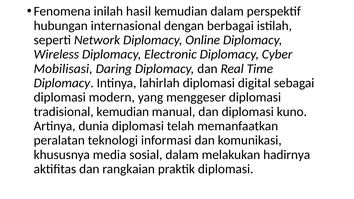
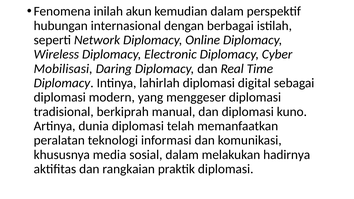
hasil: hasil -> akun (139, 11)
tradisional kemudian: kemudian -> berkiprah (123, 112)
